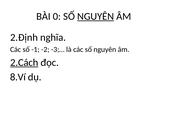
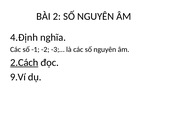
0: 0 -> 2 (57, 16)
NGUYÊN underline: present -> none (96, 16)
2.Định: 2.Định -> 4.Định (24, 38)
8.Ví: 8.Ví -> 9.Ví (18, 77)
